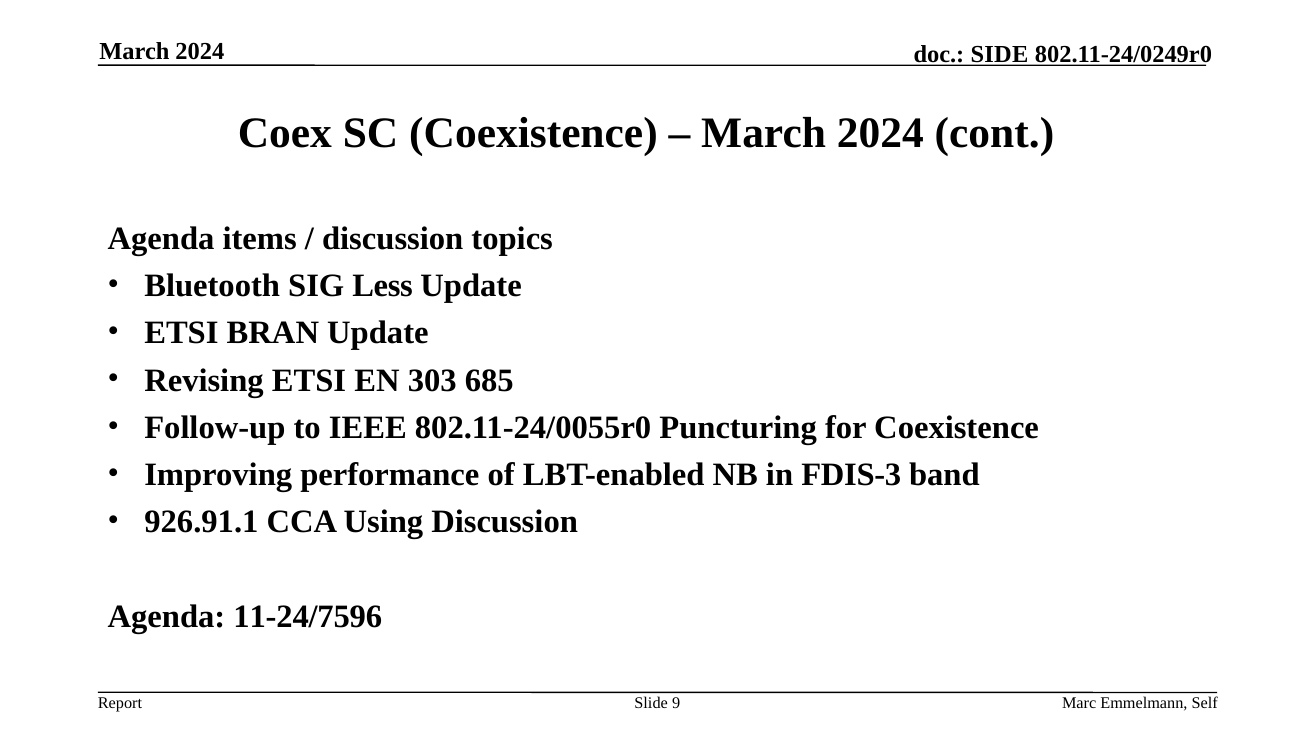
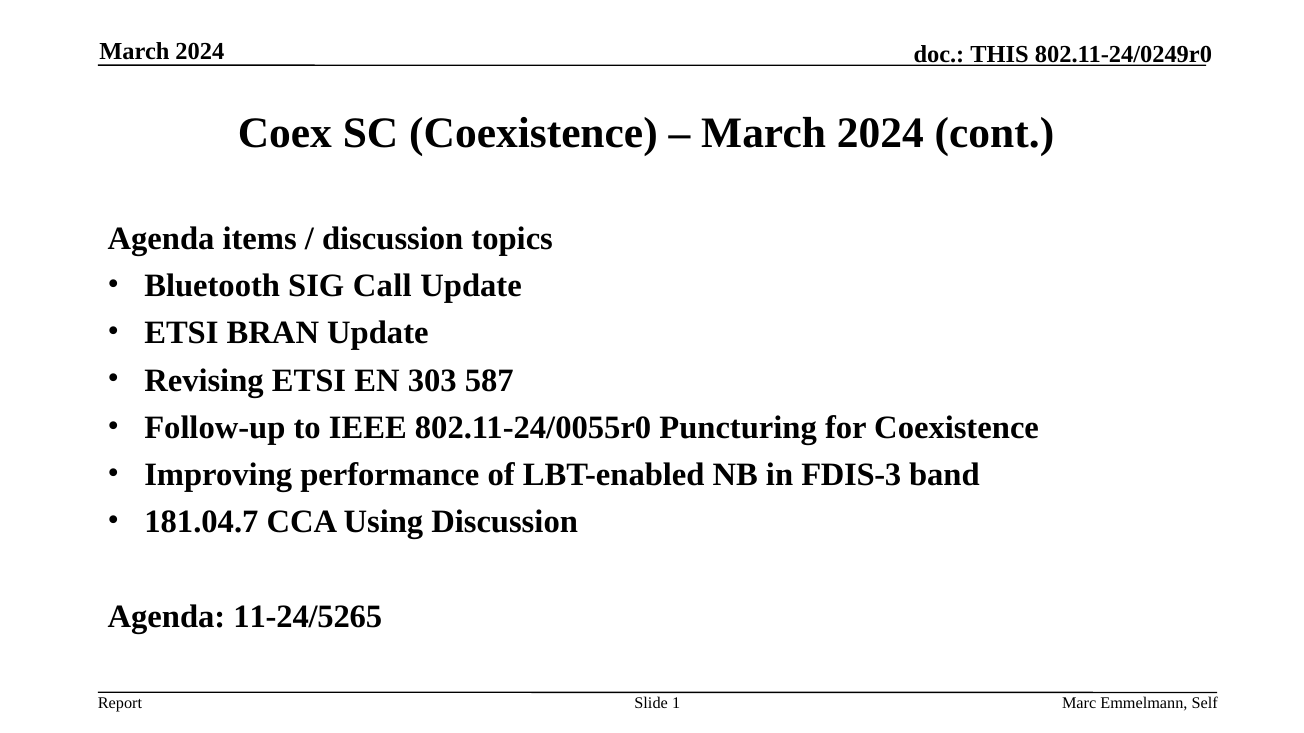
SIDE: SIDE -> THIS (1000, 54)
Less: Less -> Call (382, 286)
685: 685 -> 587 (489, 381)
926.91.1: 926.91.1 -> 181.04.7 (201, 522)
11-24/7596: 11-24/7596 -> 11-24/5265 (308, 617)
9: 9 -> 1 (676, 703)
